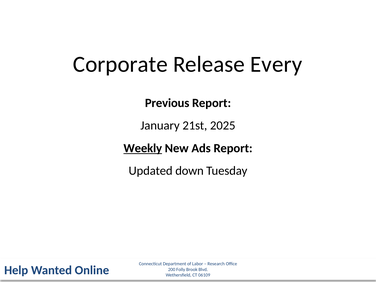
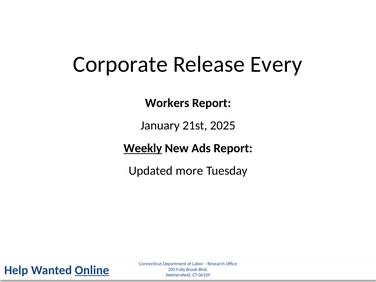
Previous: Previous -> Workers (167, 103)
down: down -> more (189, 171)
Online underline: none -> present (92, 270)
